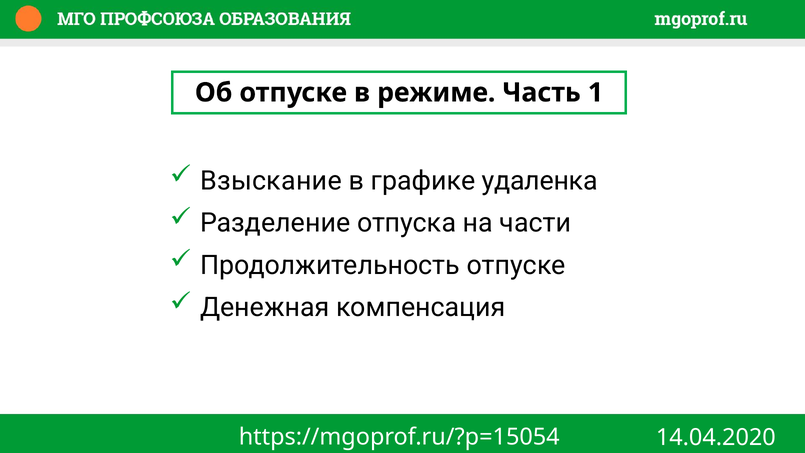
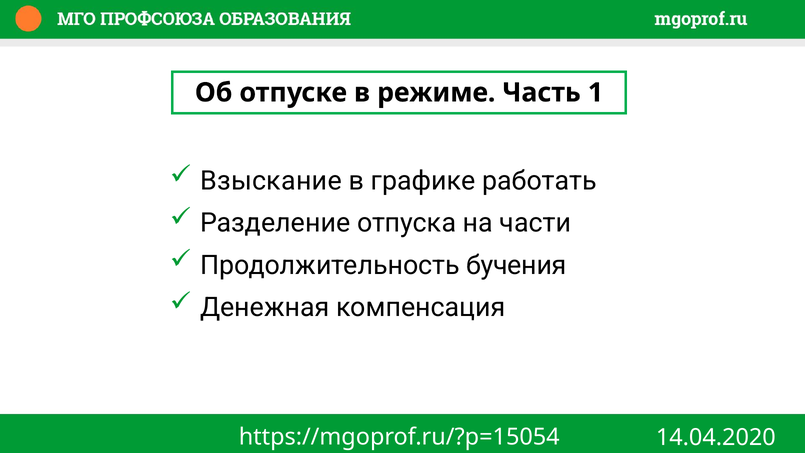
удаленка: удаленка -> работать (540, 181)
Продолжительность отпуске: отпуске -> бучения (516, 265)
